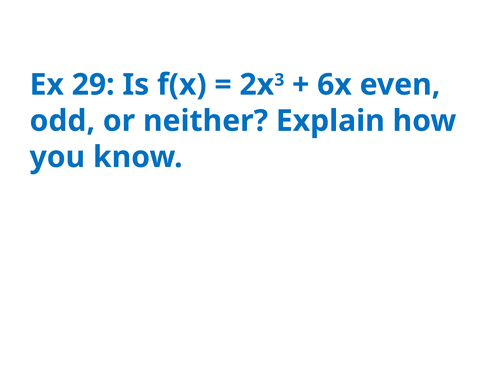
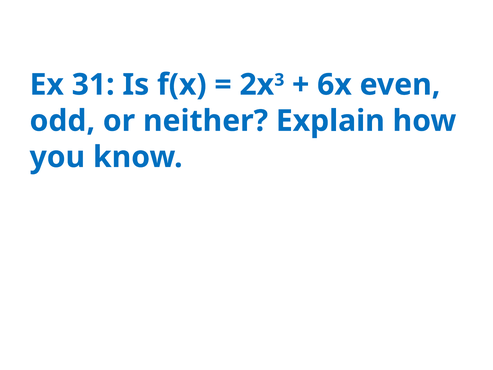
29: 29 -> 31 (93, 85)
